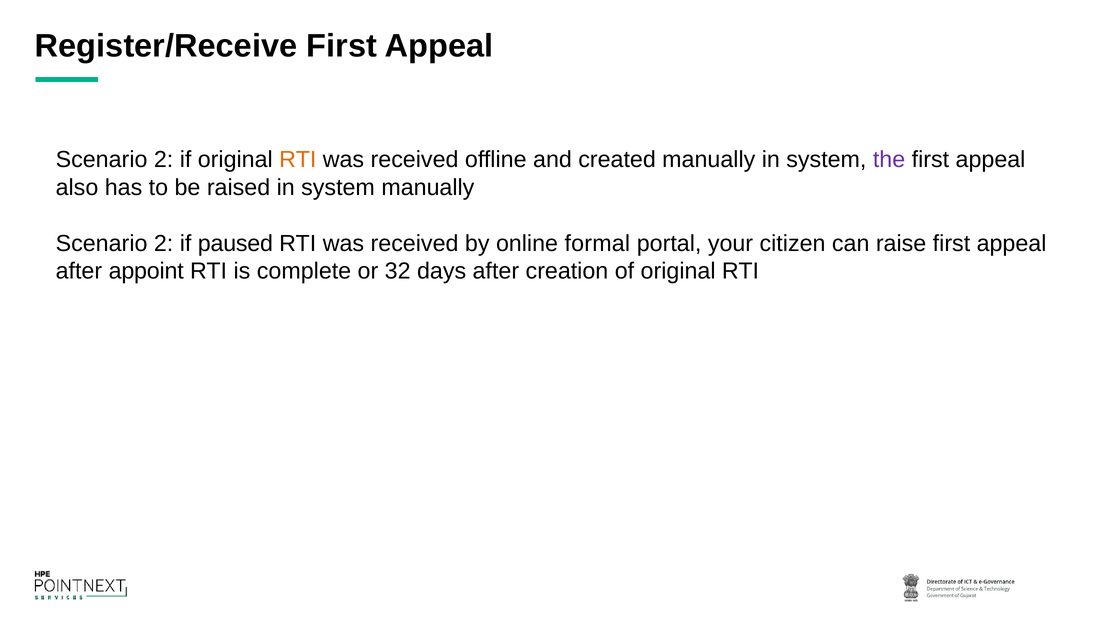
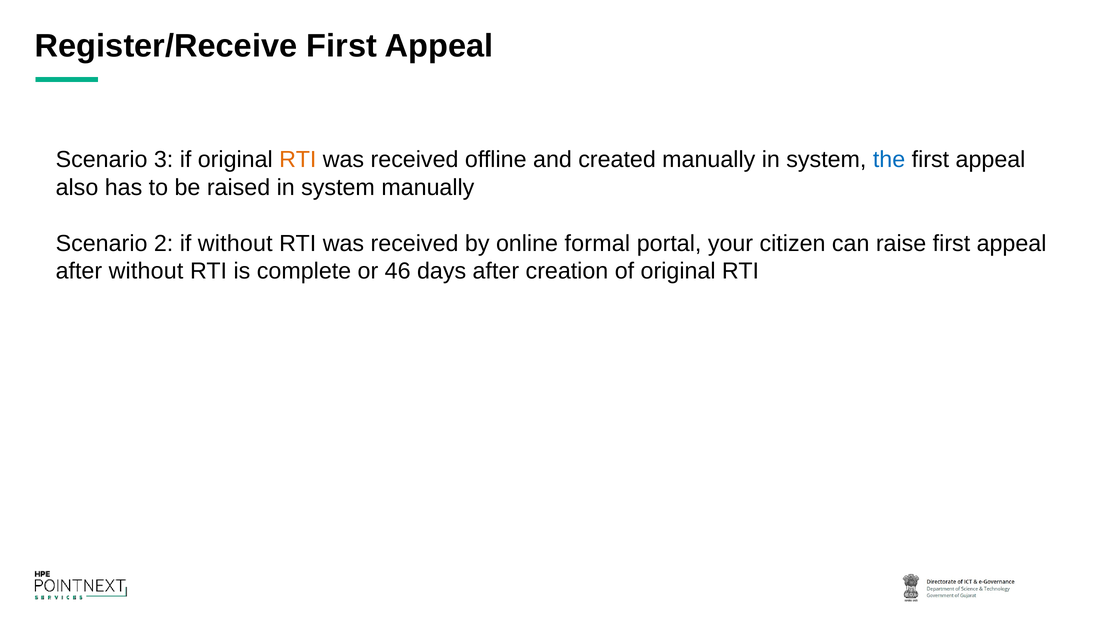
2: 2 -> 3 (164, 160)
the colour: purple -> blue (889, 160)
if paused: paused -> without (235, 243)
after appoint: appoint -> without (146, 271)
32: 32 -> 46 (398, 271)
